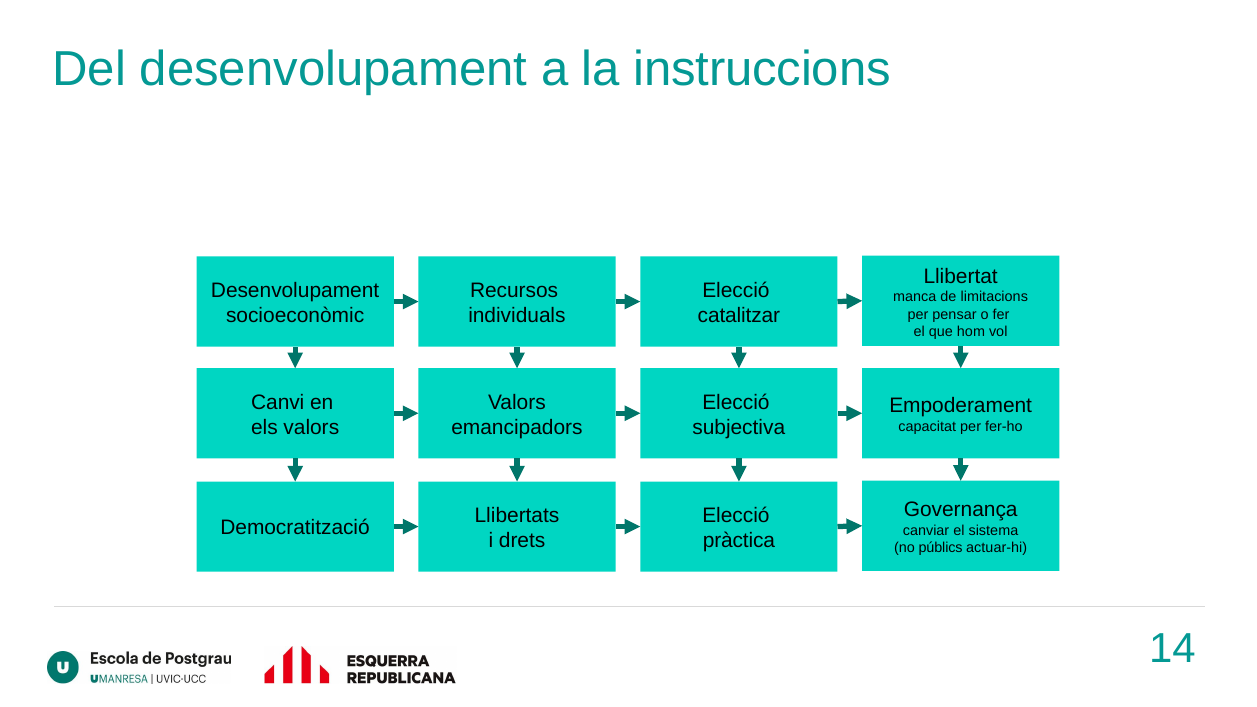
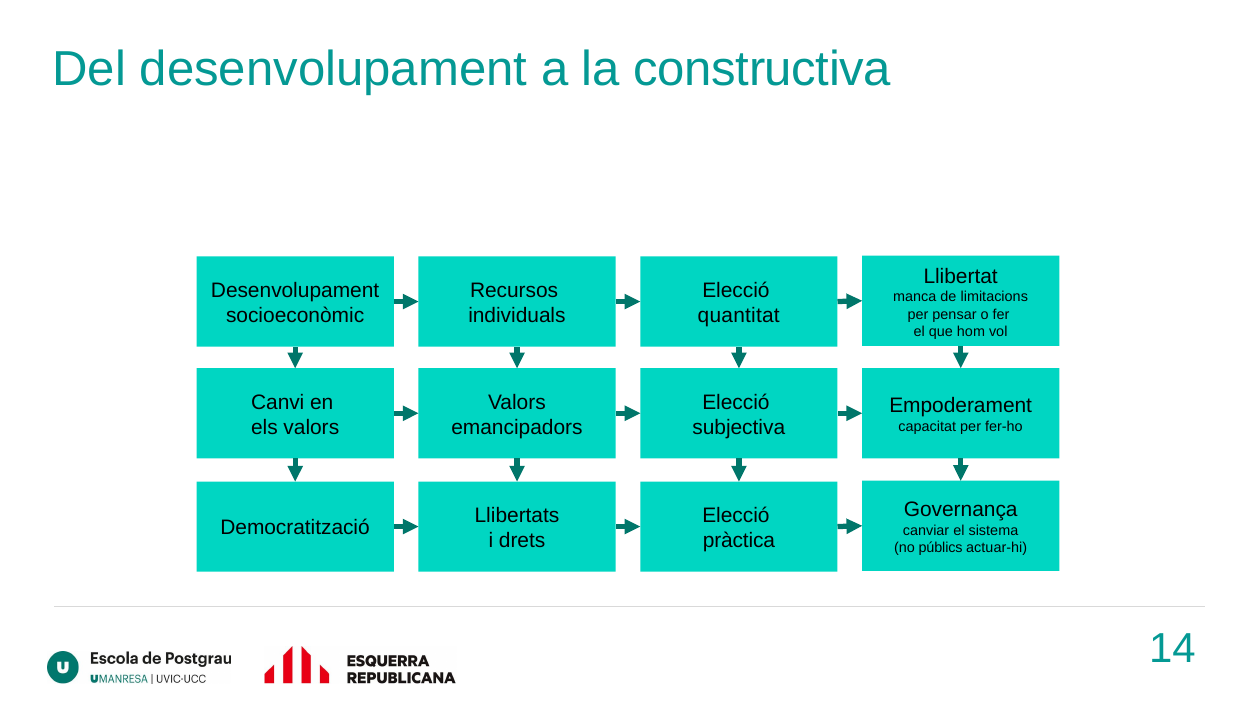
instruccions: instruccions -> constructiva (762, 69)
catalitzar: catalitzar -> quantitat (739, 316)
